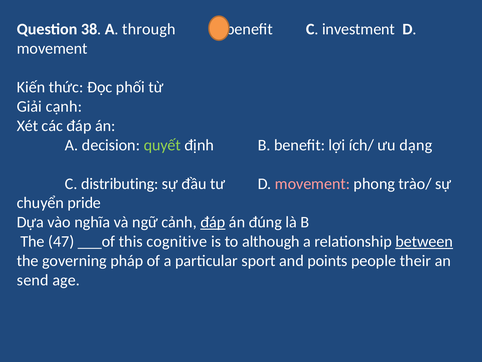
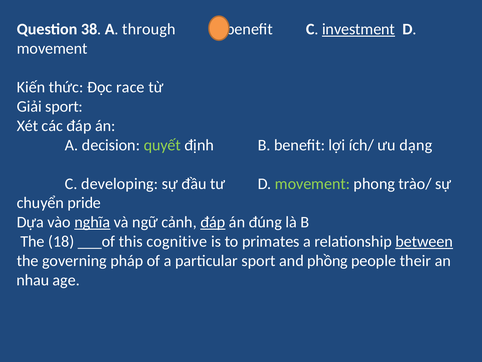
investment underline: none -> present (359, 29)
phối: phối -> race (130, 87)
Giải cạnh: cạnh -> sport (64, 106)
distributing: distributing -> developing (120, 183)
movement colour: pink -> light green (313, 183)
nghĩa underline: none -> present (92, 222)
47: 47 -> 18 (61, 241)
although: although -> primates (271, 241)
points: points -> phồng (328, 261)
send: send -> nhau (33, 280)
